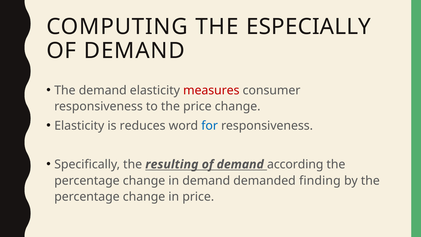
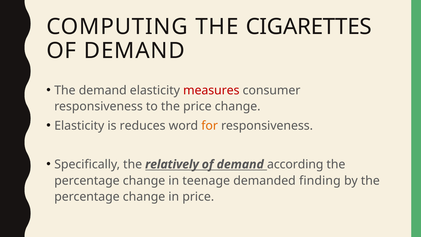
ESPECIALLY: ESPECIALLY -> CIGARETTES (309, 27)
for colour: blue -> orange (210, 126)
resulting: resulting -> relatively (172, 164)
in demand: demand -> teenage (206, 180)
